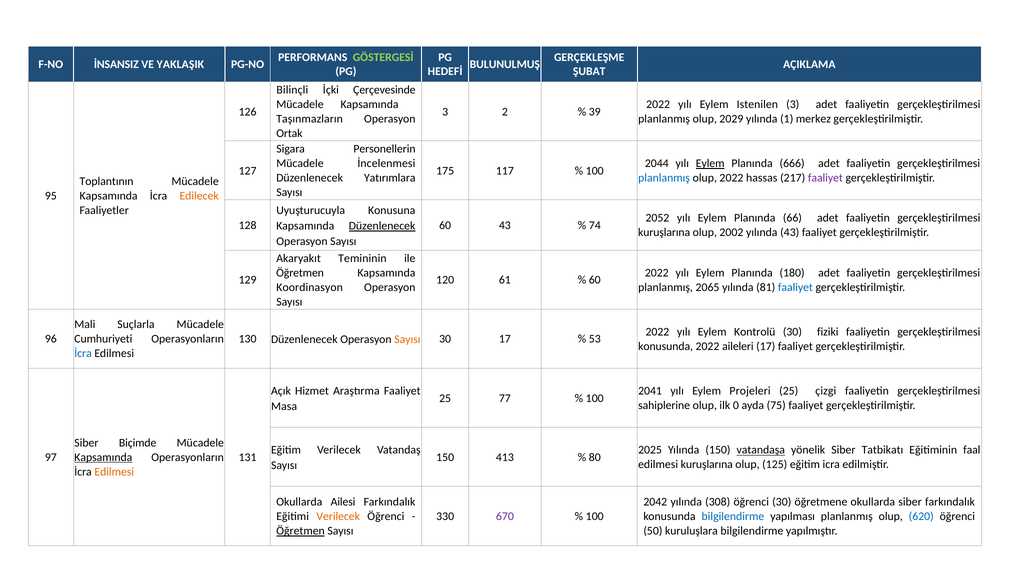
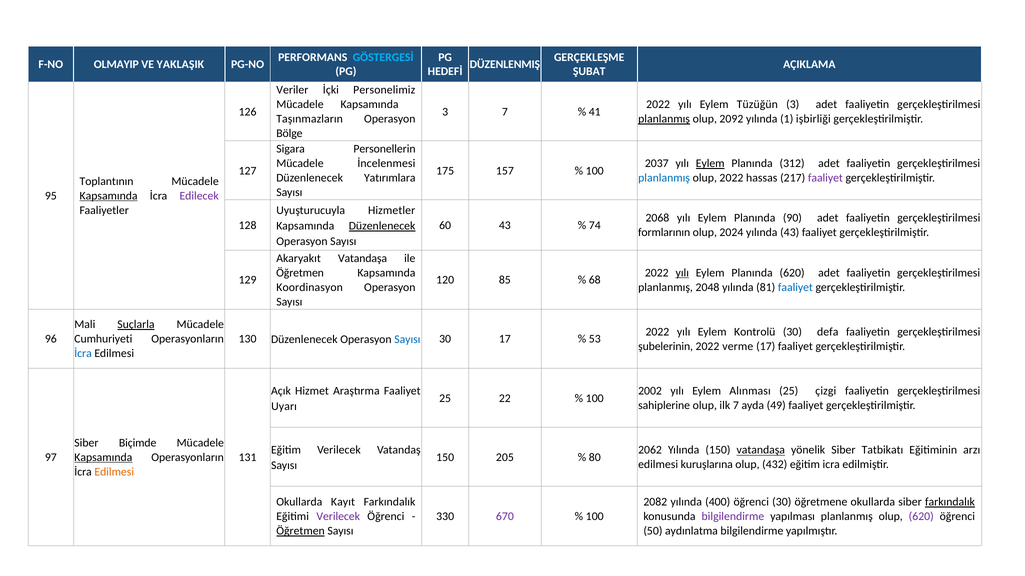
GÖSTERGESİ colour: light green -> light blue (383, 57)
İNSANSIZ: İNSANSIZ -> OLMAYIP (116, 64)
BULUNULMUŞ: BULUNULMUŞ -> DÜZENLENMIŞ (505, 64)
Bilinçli: Bilinçli -> Veriler (292, 90)
Çerçevesinde: Çerçevesinde -> Personelimiz (384, 90)
Istenilen: Istenilen -> Tüzüğün (757, 105)
3 2: 2 -> 7 (505, 112)
39: 39 -> 41 (595, 112)
planlanmış underline: none -> present (664, 119)
2029: 2029 -> 2092 (731, 119)
merkez: merkez -> işbirliği (813, 119)
Ortak: Ortak -> Bölge (289, 134)
2044: 2044 -> 2037 (657, 164)
666: 666 -> 312 (792, 164)
117: 117 -> 157 (505, 171)
Kapsamında underline: none -> present (109, 196)
Edilecek colour: orange -> purple (199, 196)
Konusuna: Konusuna -> Hizmetler (392, 211)
2052: 2052 -> 2068 (657, 218)
66: 66 -> 90 (792, 218)
kuruşlarına: kuruşlarına -> formlarının (664, 233)
2002: 2002 -> 2024 (731, 233)
Akaryakıt Temininin: Temininin -> Vatandaşa (363, 259)
yılı underline: none -> present (682, 273)
Planında 180: 180 -> 620 (792, 273)
61: 61 -> 85 (505, 280)
60: 60 -> 68 (595, 280)
2065: 2065 -> 2048 (708, 288)
Suçlarla underline: none -> present (136, 325)
fiziki: fiziki -> defa (828, 332)
Sayısı colour: orange -> blue (407, 340)
konusunda: konusunda -> şubelerinin (666, 347)
aileleri: aileleri -> verme (738, 347)
2041: 2041 -> 2002 (650, 391)
Projeleri: Projeleri -> Alınması (750, 391)
77: 77 -> 22 (505, 399)
ilk 0: 0 -> 7 (736, 406)
75: 75 -> 49 (776, 406)
Masa: Masa -> Uyarı (284, 407)
2025: 2025 -> 2062 (650, 450)
faal: faal -> arzı (972, 450)
413: 413 -> 205 (505, 458)
125: 125 -> 432 (775, 465)
Ailesi: Ailesi -> Kayıt (343, 502)
2042: 2042 -> 2082 (655, 502)
308: 308 -> 400 (718, 502)
farkındalık underline: none -> present (950, 502)
Verilecek colour: orange -> purple (338, 517)
bilgilendirme colour: blue -> purple (733, 517)
620 colour: blue -> purple (921, 517)
kuruluşlara: kuruluşlara -> aydınlatma (691, 531)
